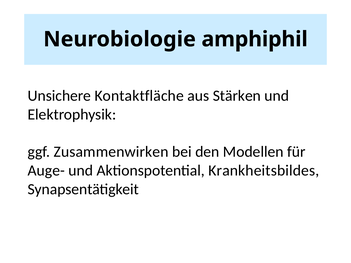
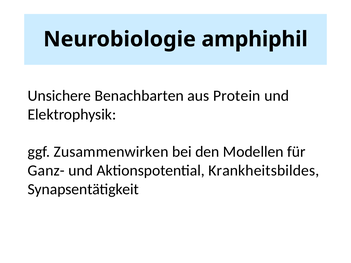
Kontaktfläche: Kontaktfläche -> Benachbarten (139, 96)
Stärken: Stärken -> Protein (237, 96)
Auge-: Auge- -> Ganz- (46, 171)
